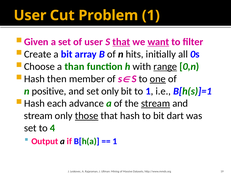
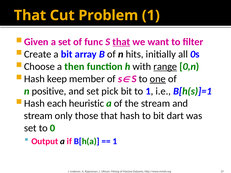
User: User -> That (30, 15)
of user: user -> func (94, 42)
want underline: present -> none (158, 42)
than: than -> then (74, 67)
then: then -> keep (57, 79)
set only: only -> pick (110, 91)
advance: advance -> heuristic (87, 104)
stream underline: present -> none (156, 104)
those underline: present -> none (87, 116)
4: 4 -> 0 (53, 128)
